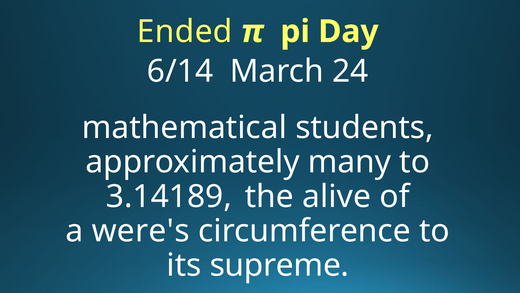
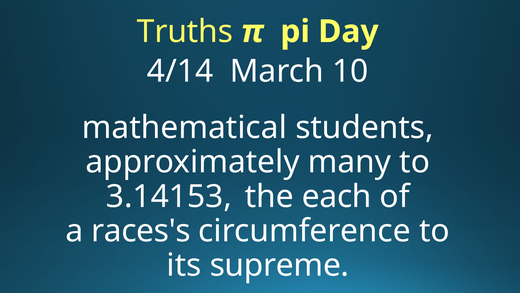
Ended: Ended -> Truths (185, 32)
6/14: 6/14 -> 4/14 (180, 71)
24: 24 -> 10 (350, 71)
3.14189: 3.14189 -> 3.14153 (169, 196)
alive: alive -> each (337, 196)
were's: were's -> races's (141, 231)
